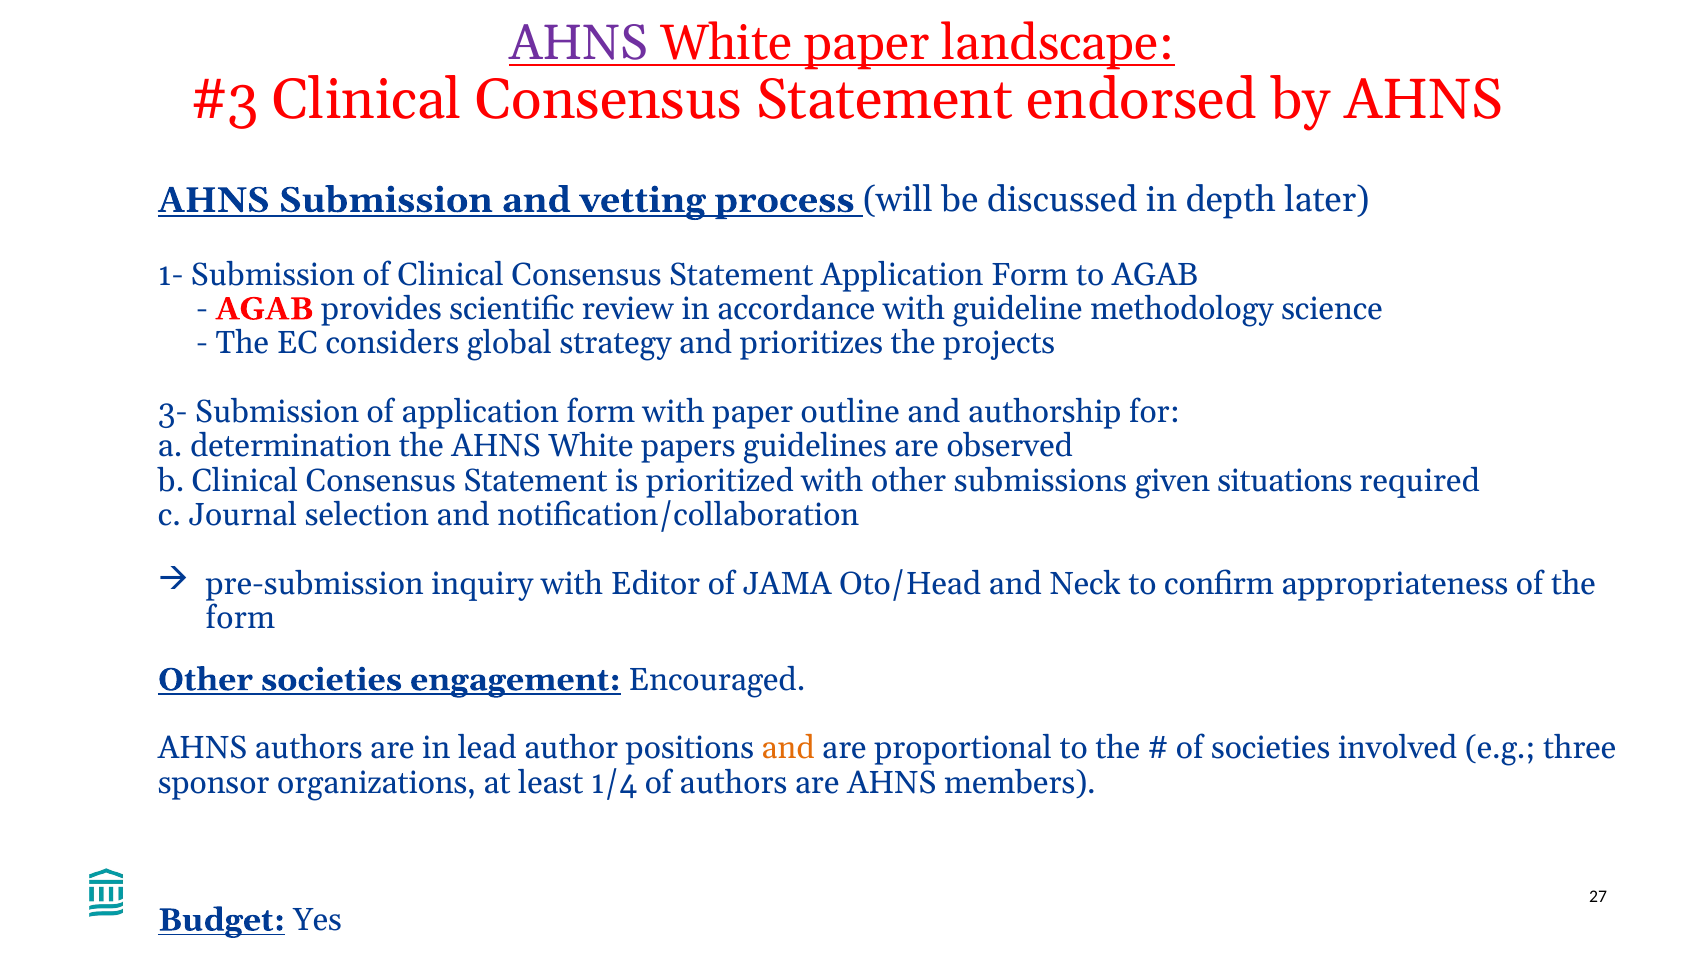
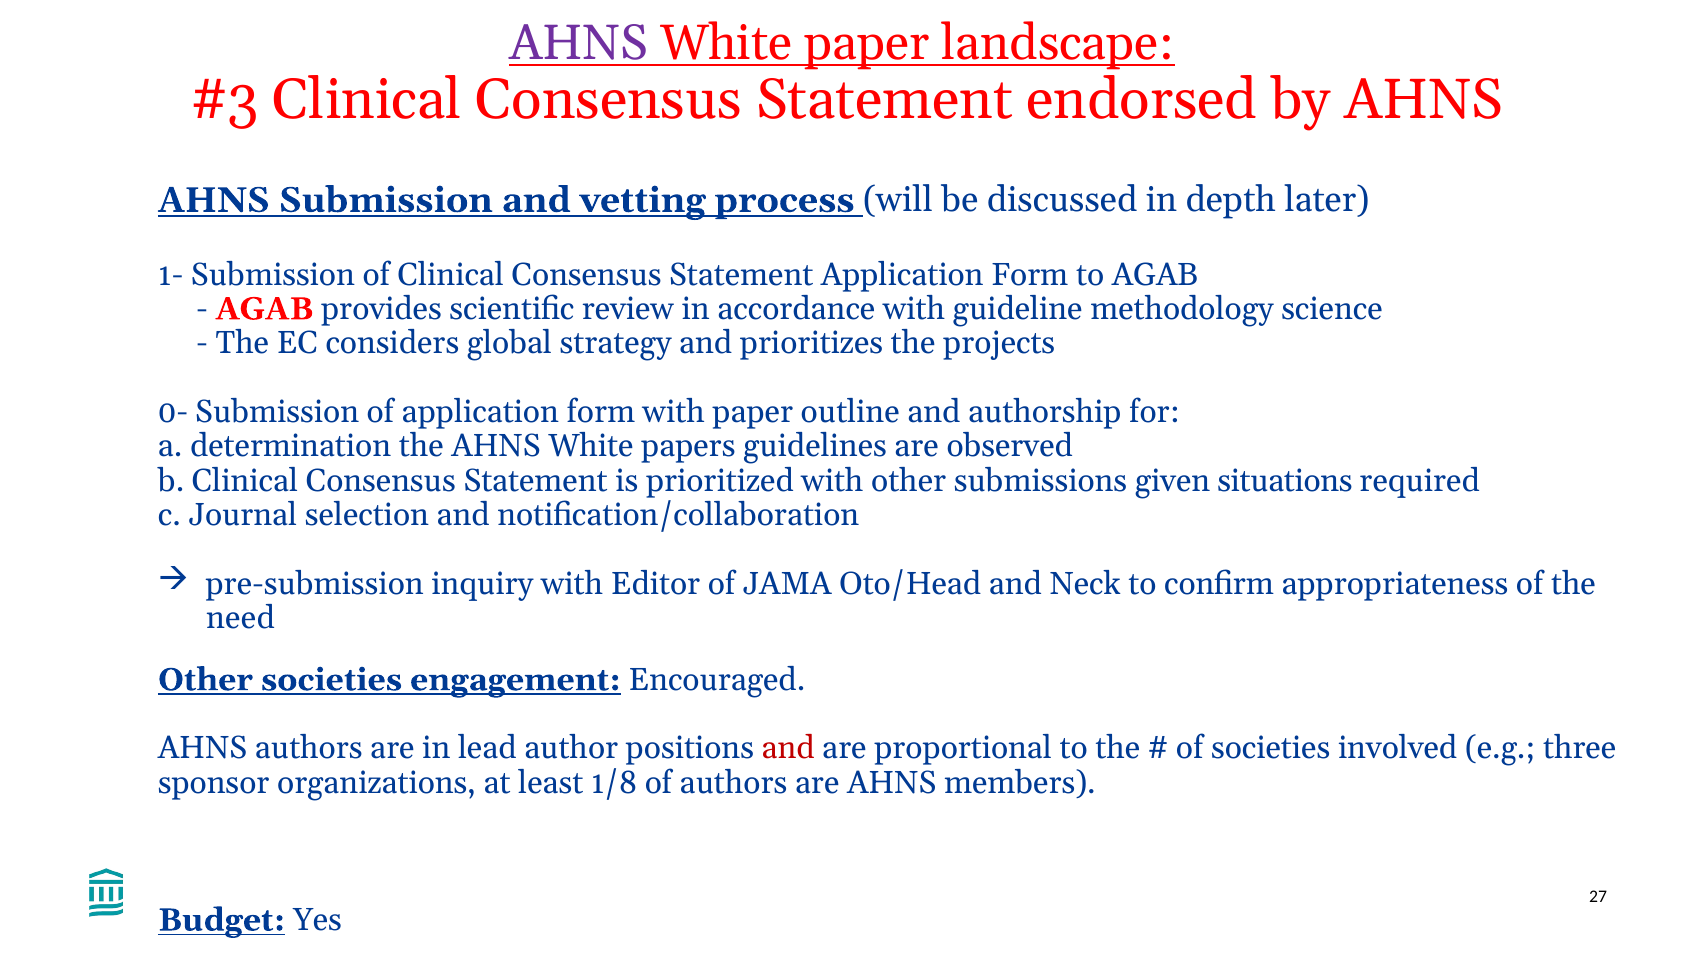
3-: 3- -> 0- (173, 412)
form: form -> need (240, 618)
and colour: orange -> red (788, 748)
1/4: 1/4 -> 1/8 (614, 783)
